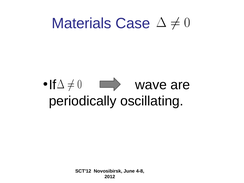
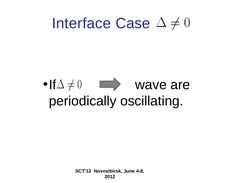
Materials: Materials -> Interface (81, 23)
